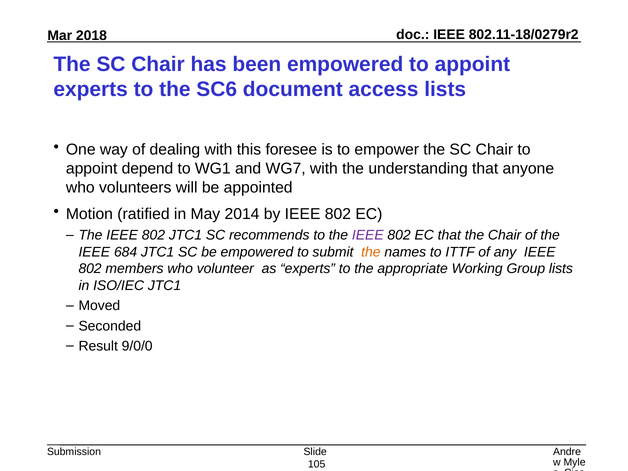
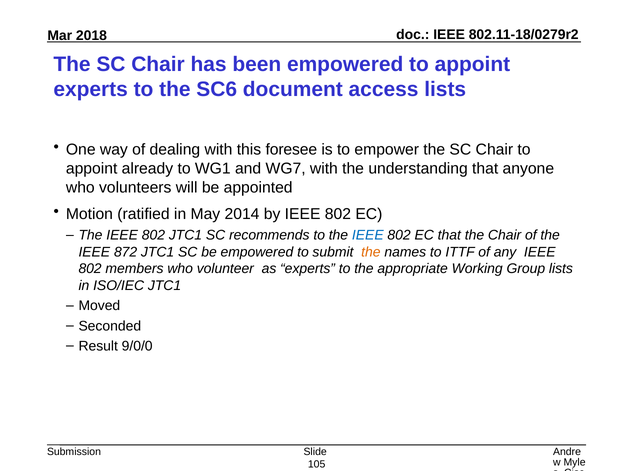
depend: depend -> already (147, 169)
IEEE colour: purple -> blue (368, 235)
684: 684 -> 872 (126, 252)
